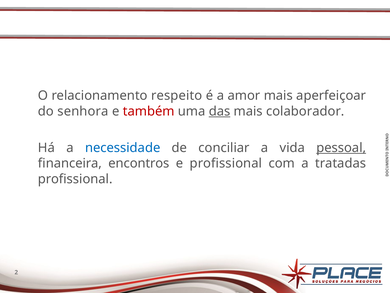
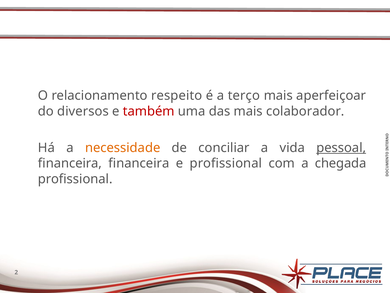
amor: amor -> terço (244, 95)
senhora: senhora -> diversos (83, 111)
das underline: present -> none (220, 111)
necessidade colour: blue -> orange (123, 147)
financeira encontros: encontros -> financeira (139, 163)
tratadas: tratadas -> chegada (341, 163)
